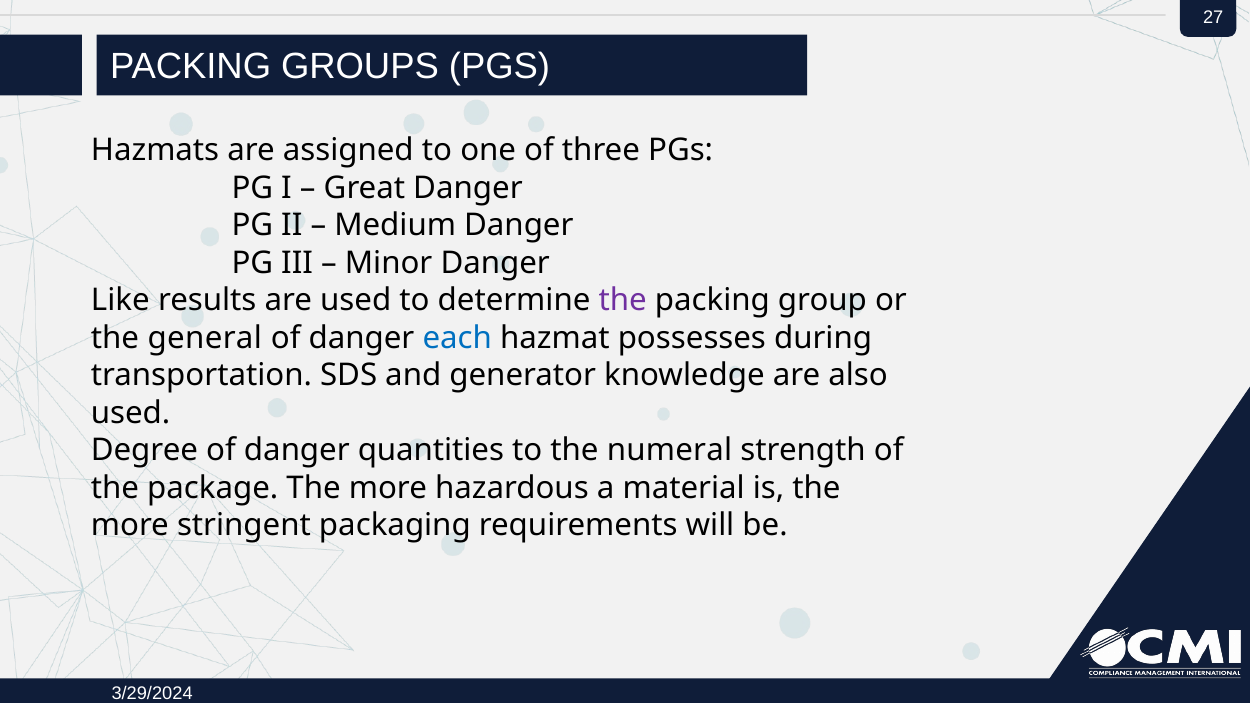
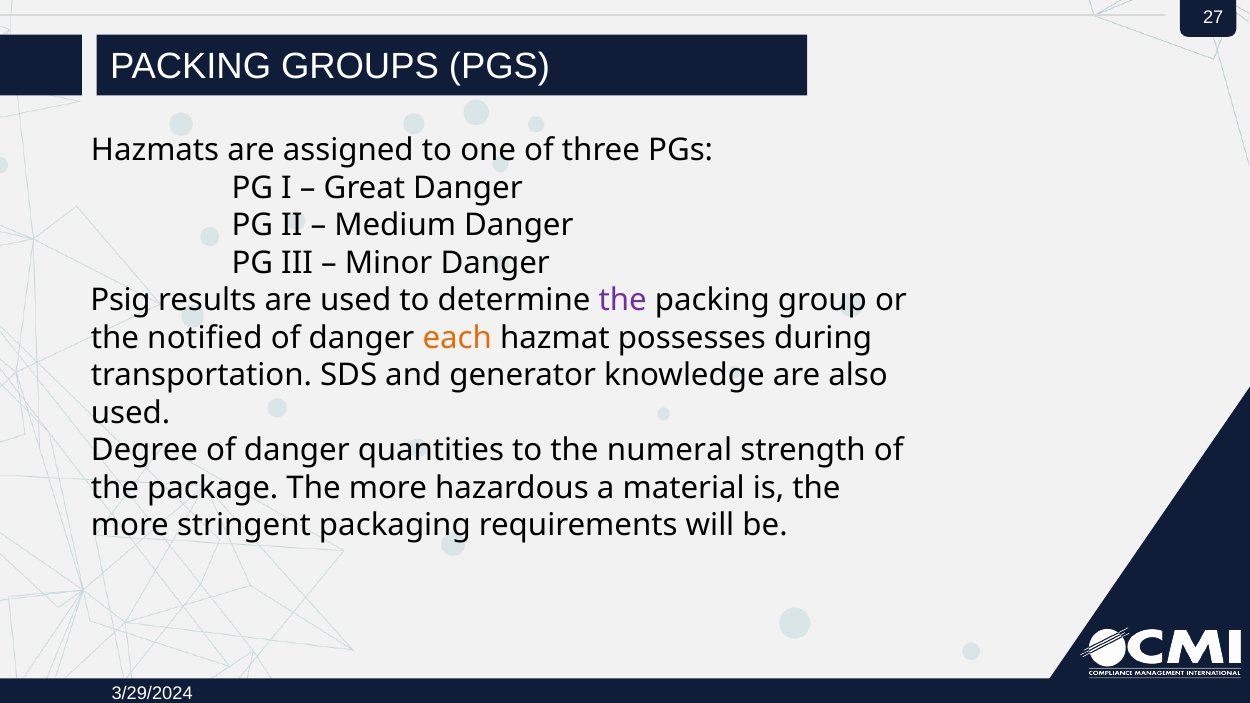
Like: Like -> Psig (121, 300)
general: general -> notified (205, 338)
each colour: blue -> orange (457, 338)
